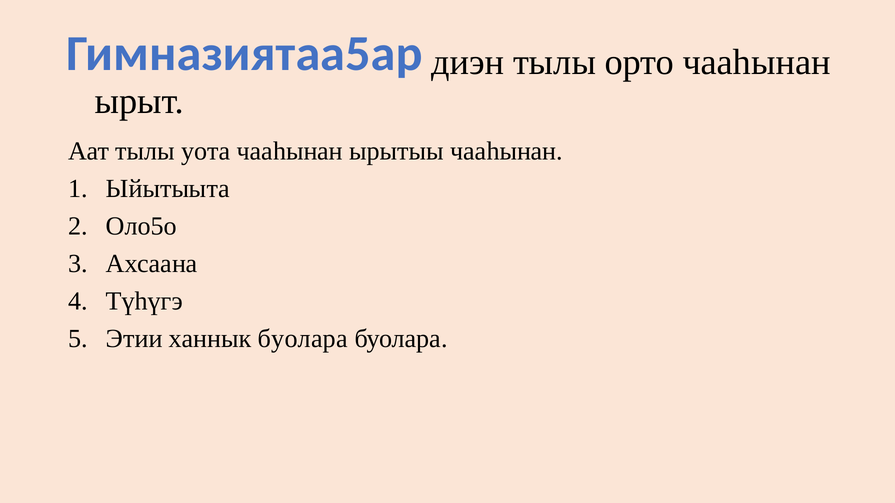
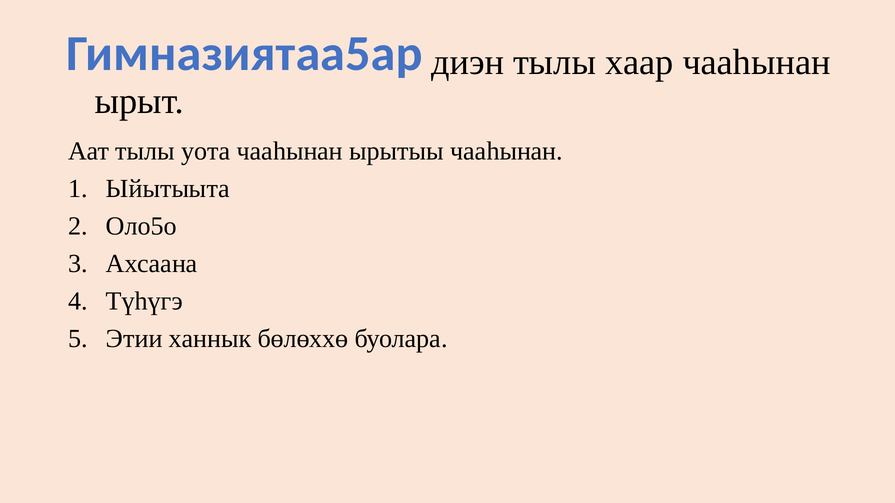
орто: орто -> хаар (639, 62)
ханнык буолара: буолара -> бөлөххө (303, 339)
